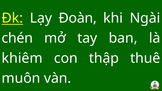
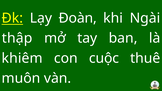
chén: chén -> thập (17, 38)
thập: thập -> cuộc (104, 58)
